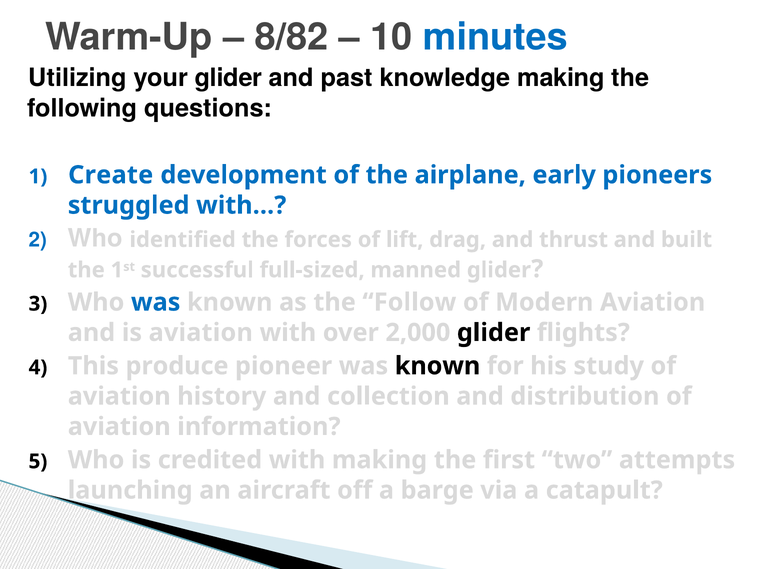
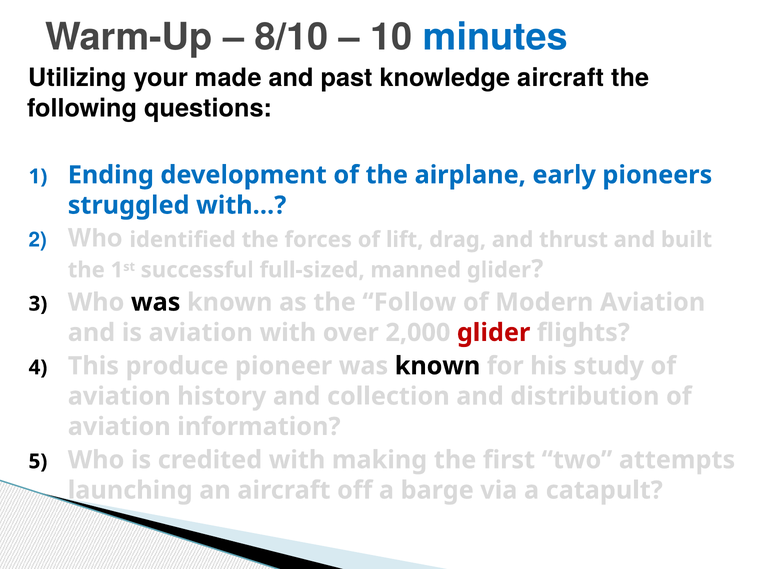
8/82: 8/82 -> 8/10 (291, 37)
your glider: glider -> made (228, 78)
knowledge making: making -> aircraft (561, 78)
Create: Create -> Ending (111, 175)
was colour: blue -> black (156, 302)
glider colour: black -> red (494, 332)
